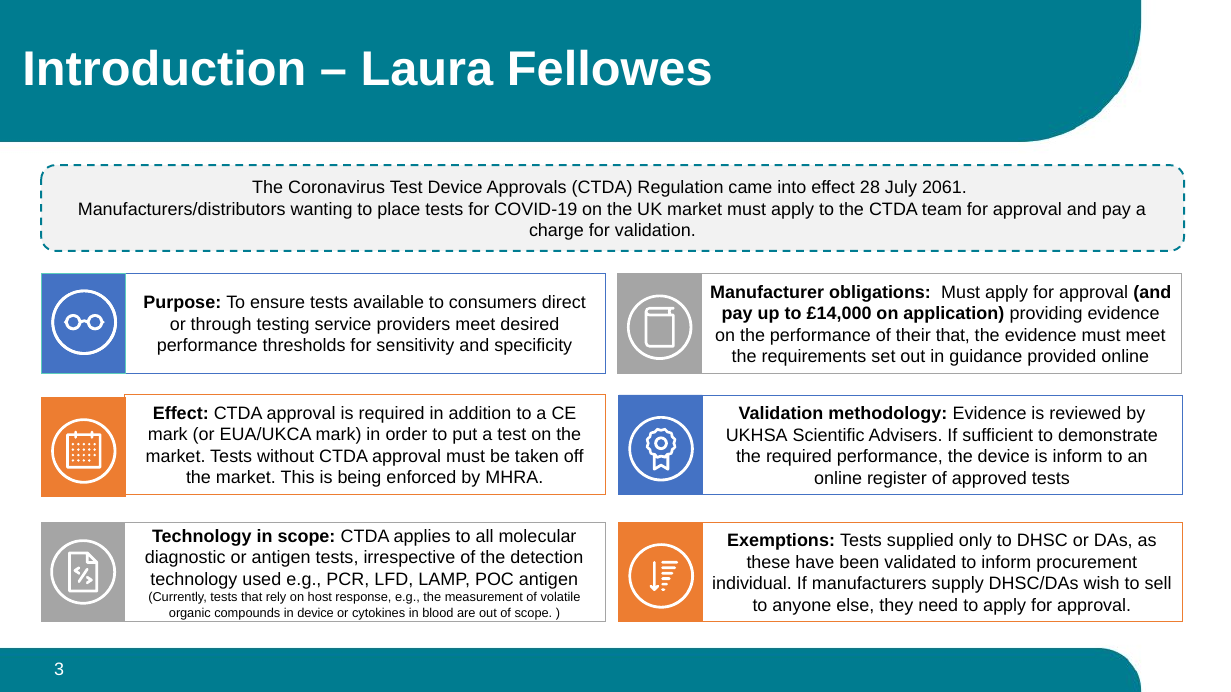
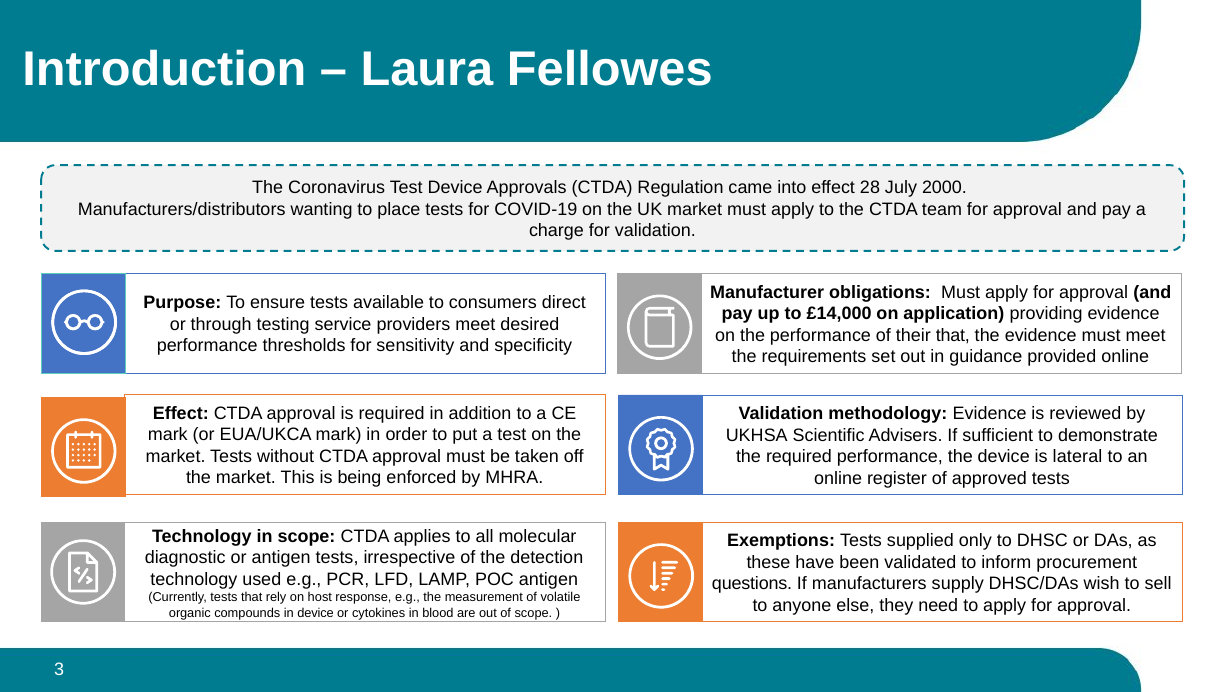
2061: 2061 -> 2000 (944, 188)
is inform: inform -> lateral (1078, 457)
individual: individual -> questions (752, 584)
